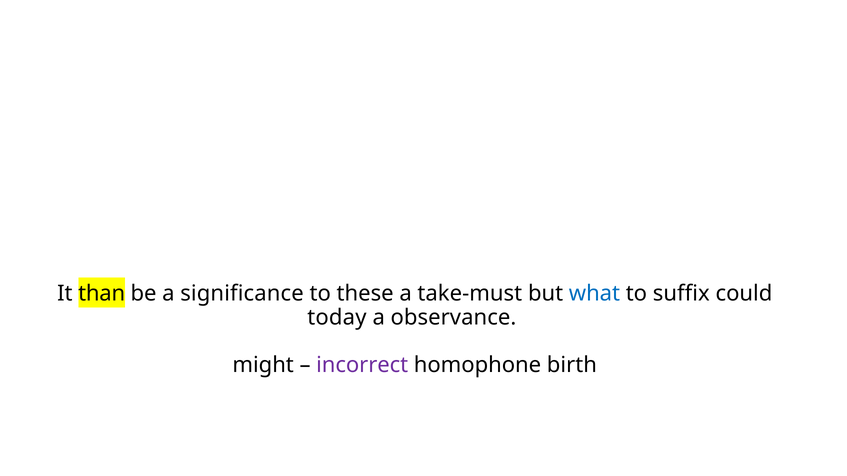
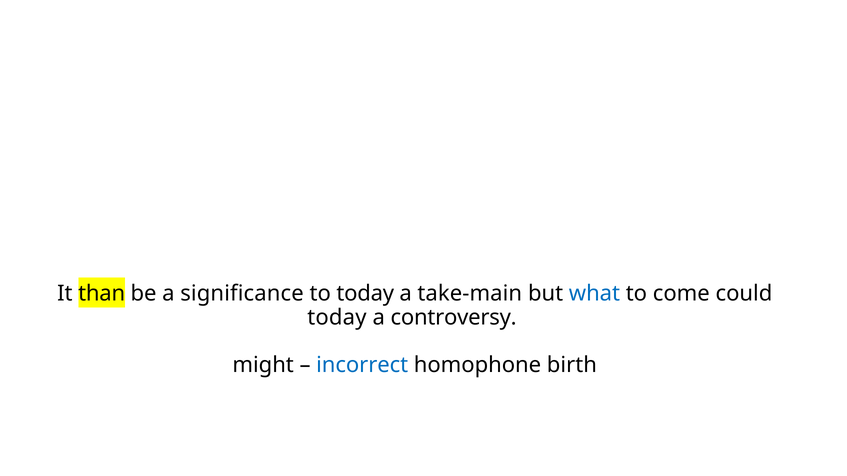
to these: these -> today (365, 294)
take-must: take-must -> take-main (470, 294)
suffix: suffix -> come (681, 294)
observance: observance -> controversy (454, 318)
incorrect colour: purple -> blue (362, 365)
